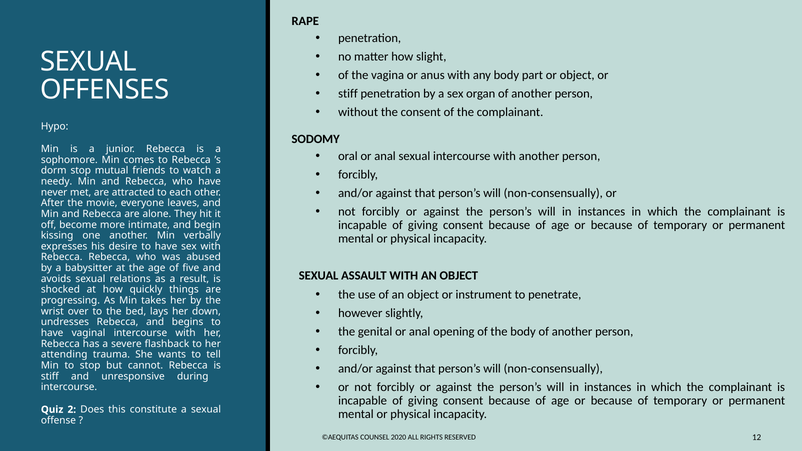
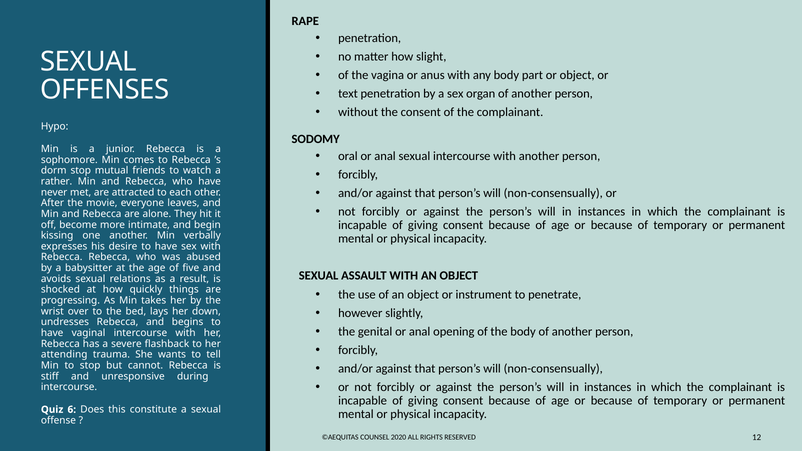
stiff: stiff -> text (348, 94)
needy: needy -> rather (57, 181)
2: 2 -> 6 (72, 410)
